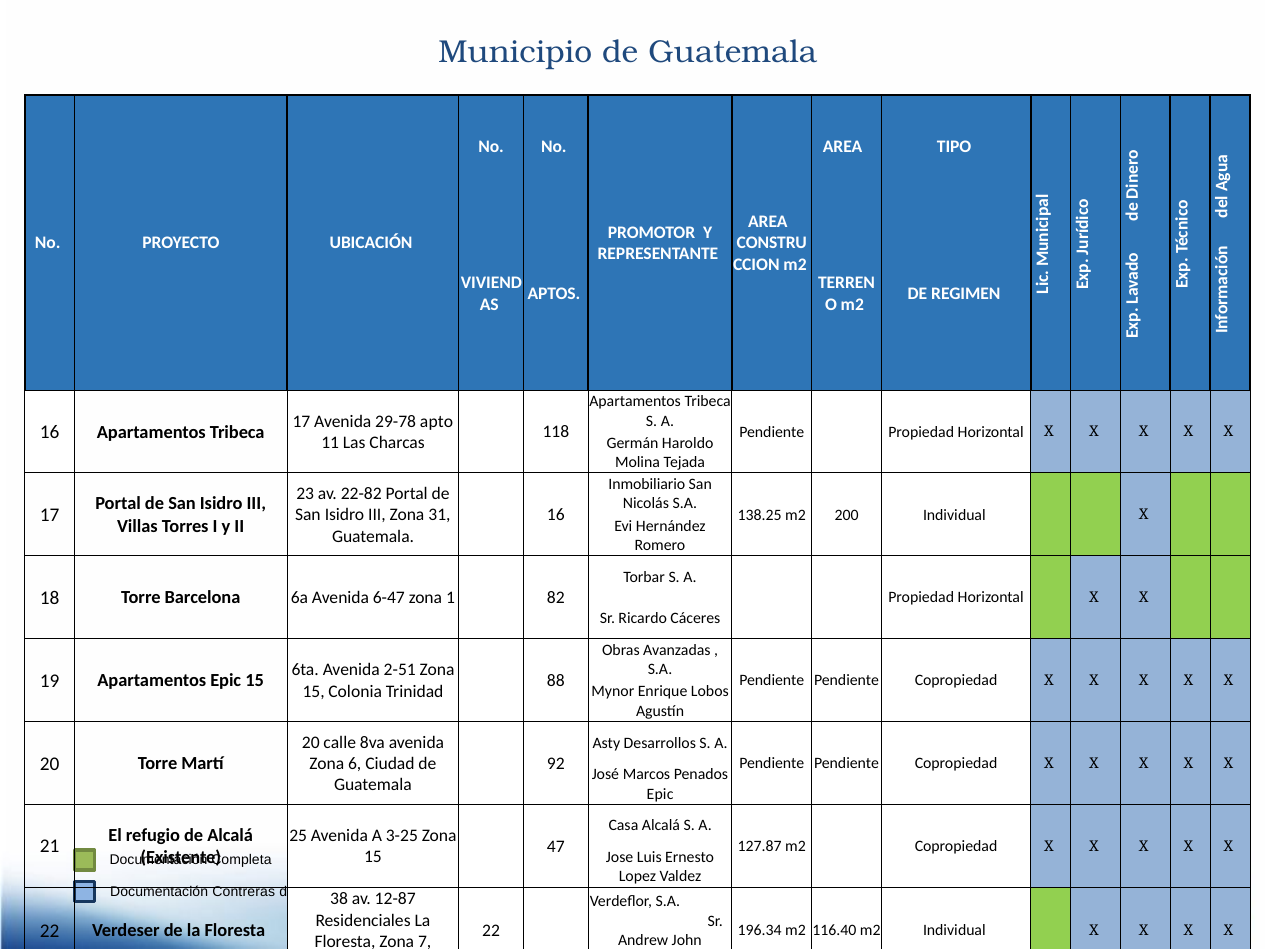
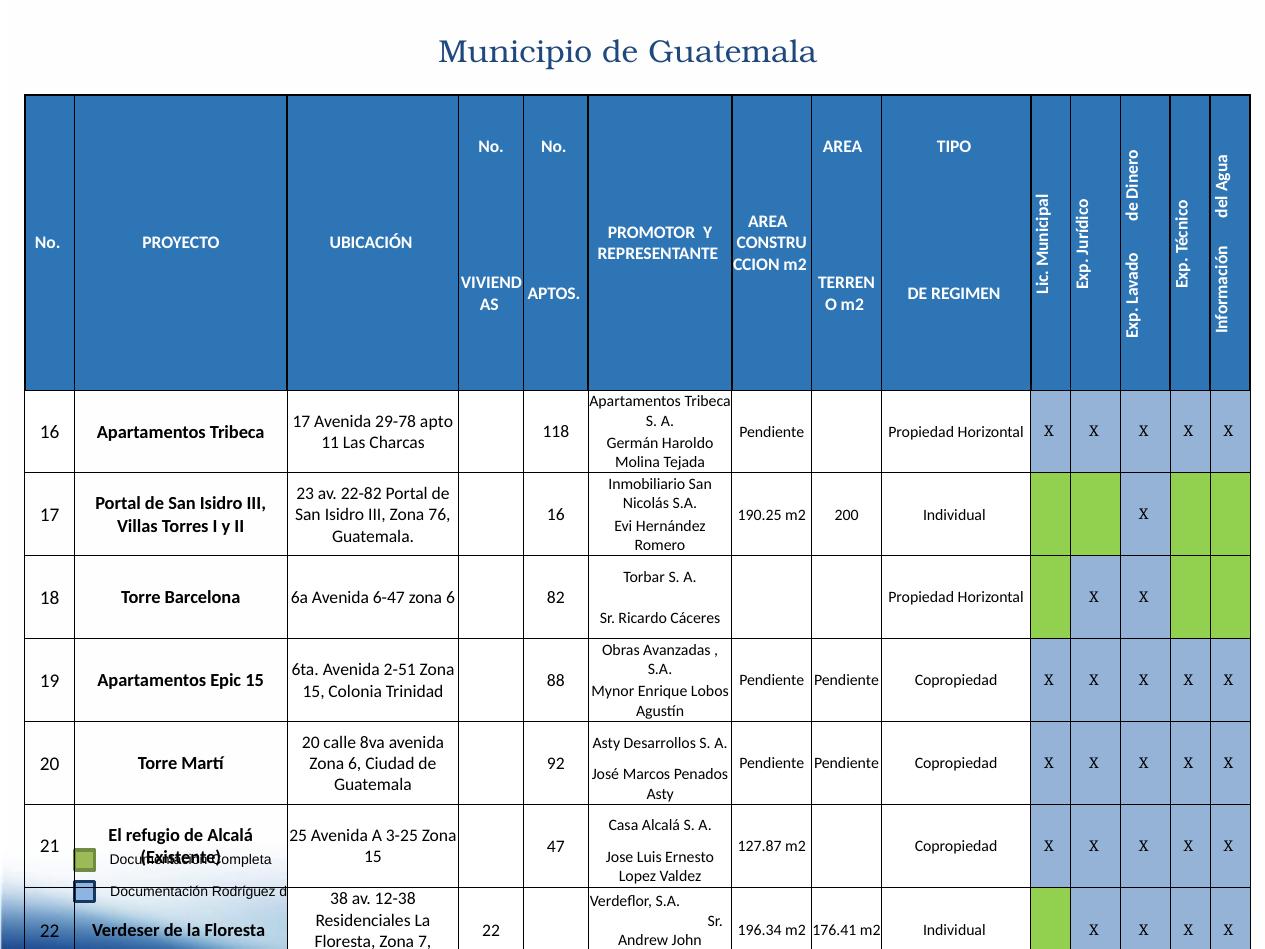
31: 31 -> 76 (439, 515)
138.25: 138.25 -> 190.25 (760, 515)
6-47 zona 1: 1 -> 6 (451, 598)
Epic: Epic -> Asty (660, 794)
Contreras: Contreras -> Rodríguez (244, 892)
12-87: 12-87 -> 12-38 (395, 899)
116.40: 116.40 -> 176.41 (834, 930)
